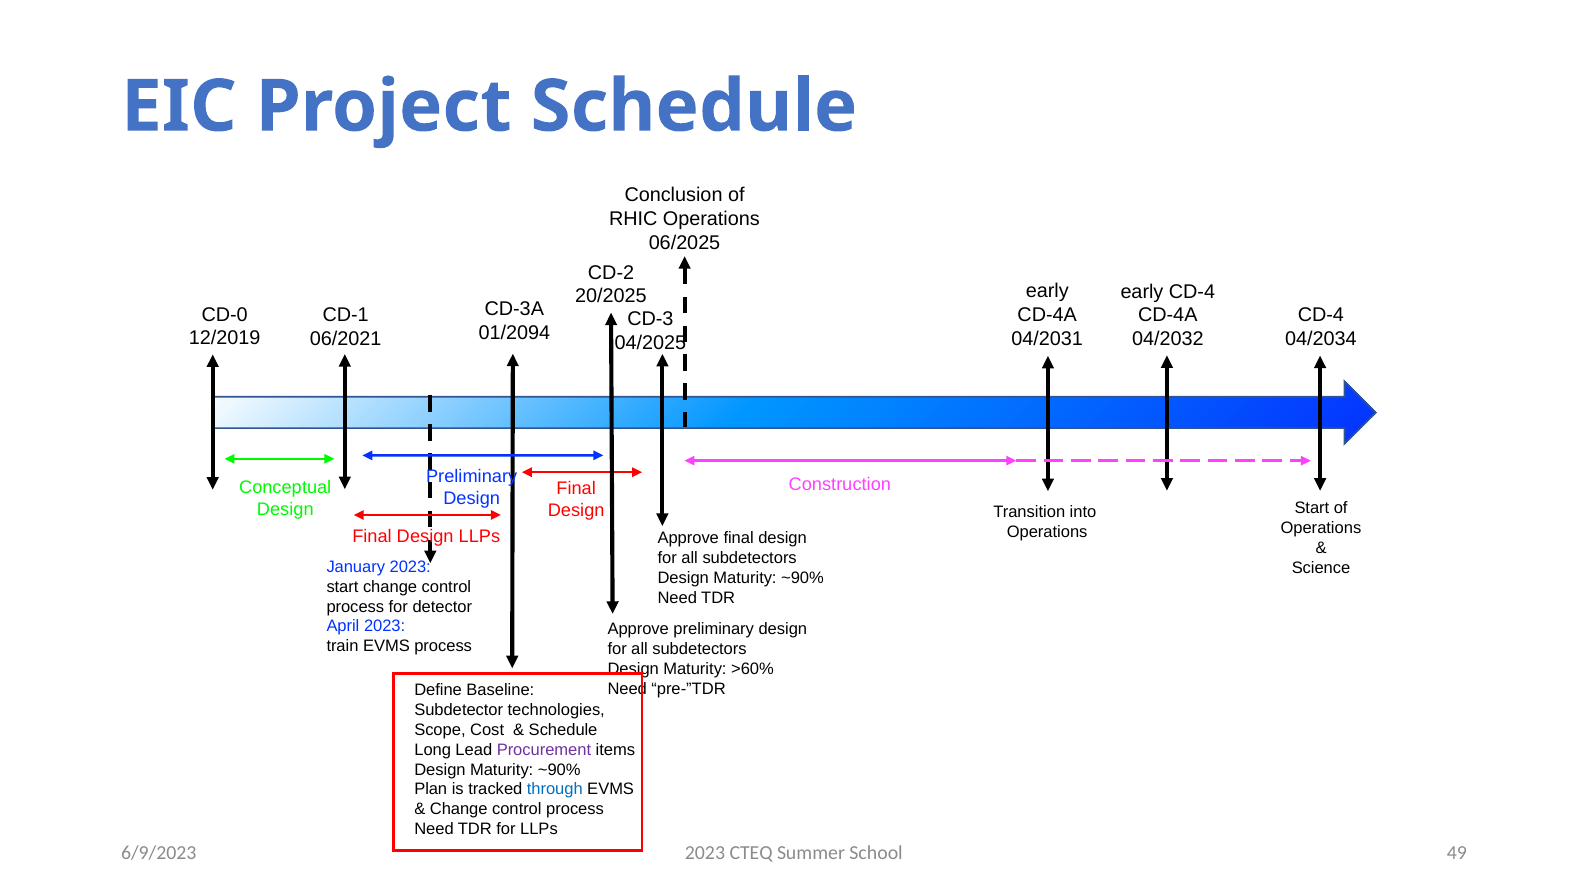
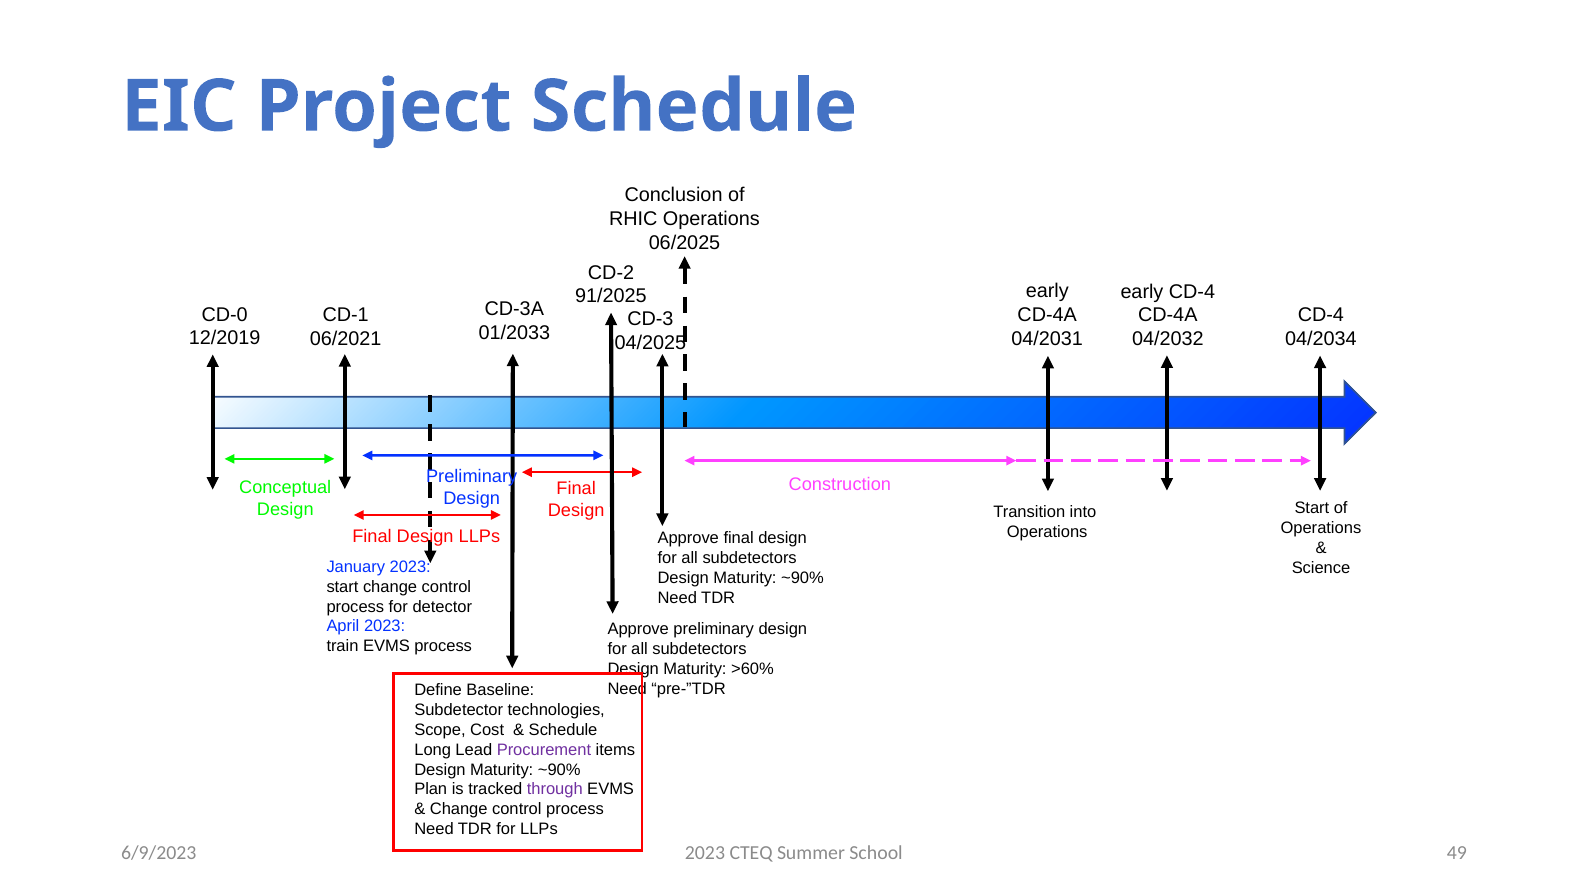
20/2025: 20/2025 -> 91/2025 (611, 296)
01/2094: 01/2094 -> 01/2033 (514, 333)
through colour: blue -> purple (555, 790)
